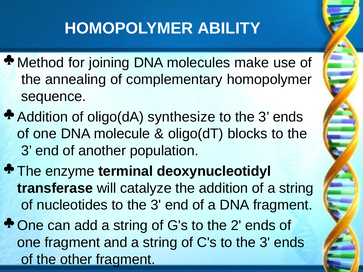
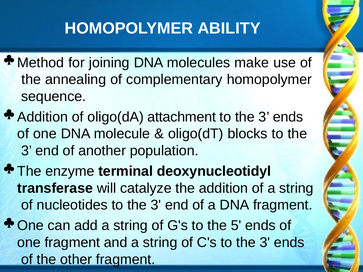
synthesize: synthesize -> attachment (182, 117)
2: 2 -> 5 (236, 226)
